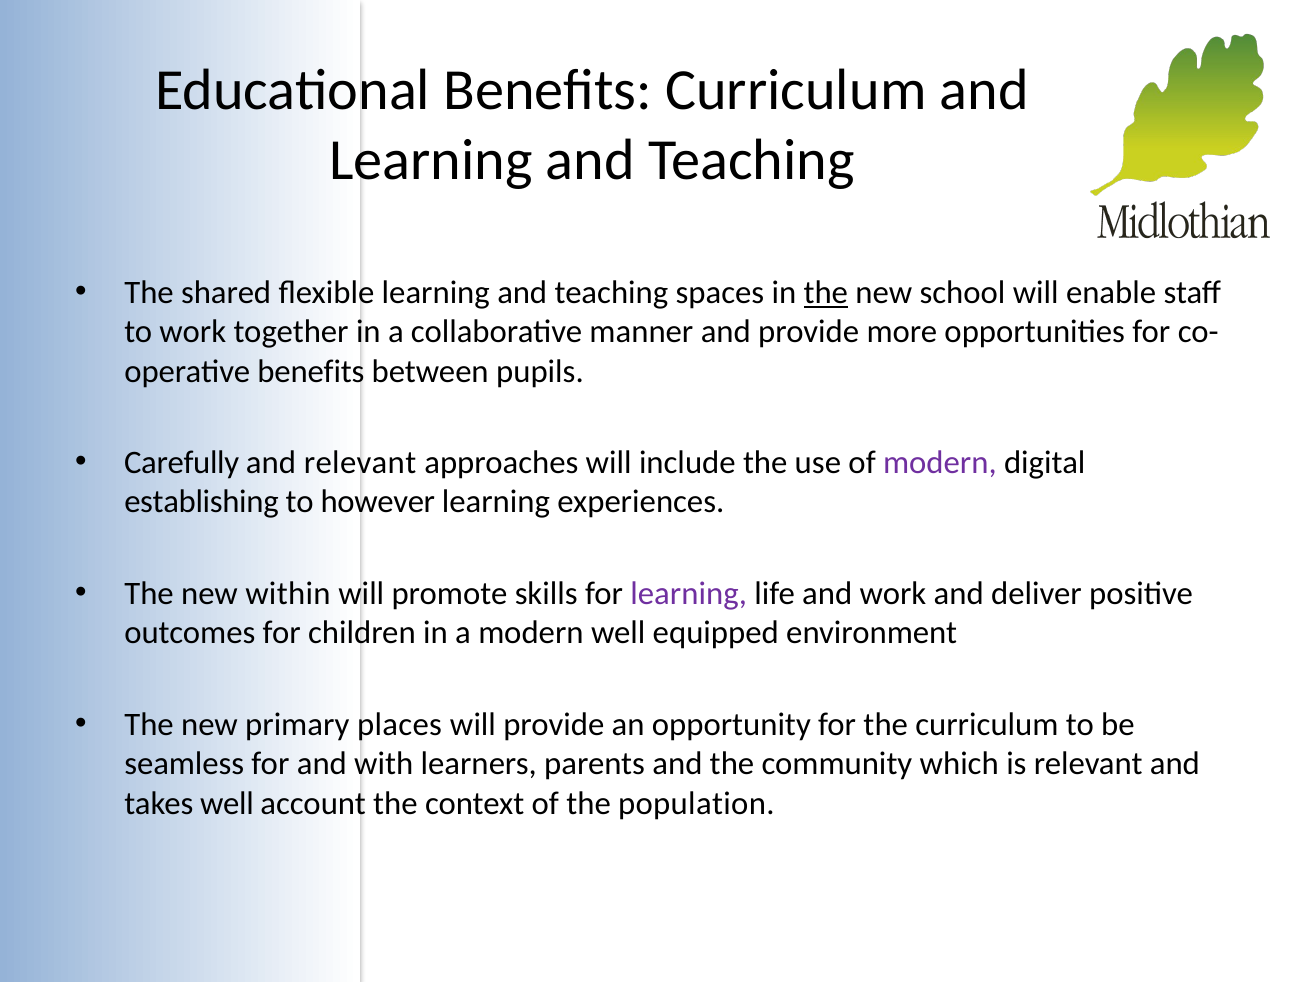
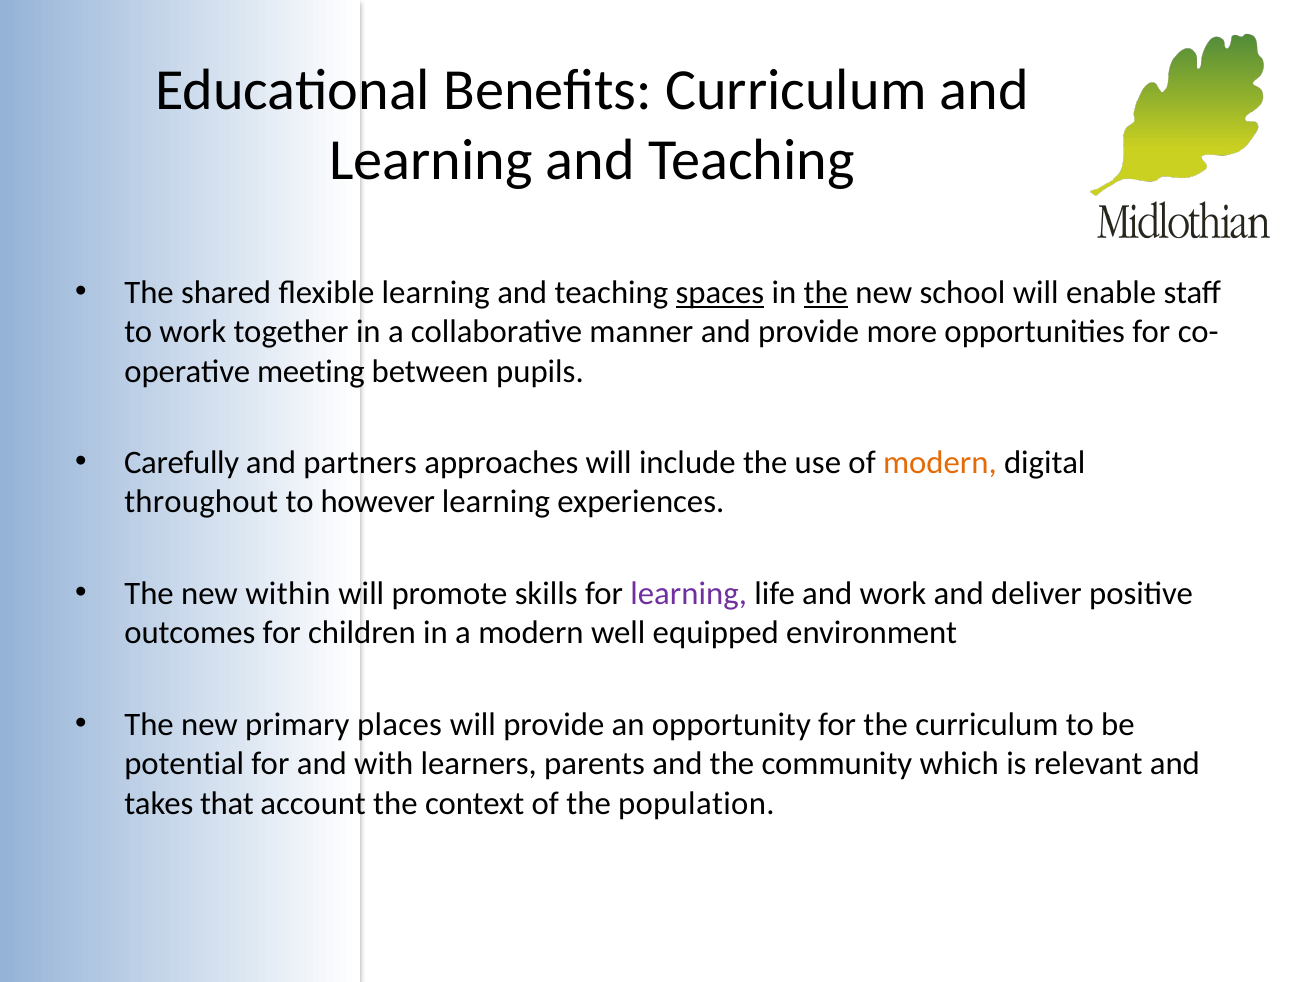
spaces underline: none -> present (720, 293)
benefits: benefits -> meeting (311, 371)
and relevant: relevant -> partners (360, 463)
modern colour: purple -> orange (940, 463)
establishing: establishing -> throughout (201, 502)
seamless: seamless -> potential (184, 764)
takes well: well -> that (227, 804)
